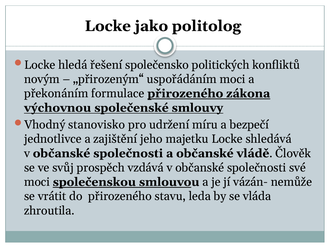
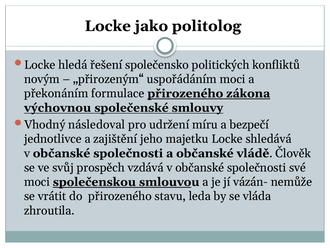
stanovisko: stanovisko -> následoval (97, 124)
